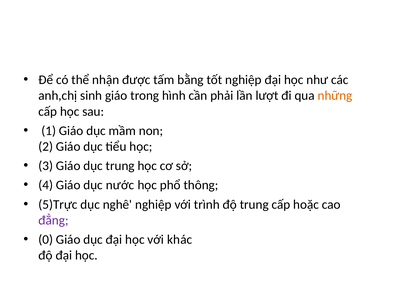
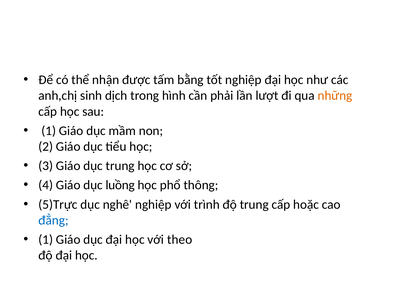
sinh giáo: giáo -> dịch (116, 95)
nước: nước -> luồng (120, 185)
đẳng colour: purple -> blue (53, 220)
0: 0 -> 1 (46, 239)
khác: khác -> theo (180, 239)
